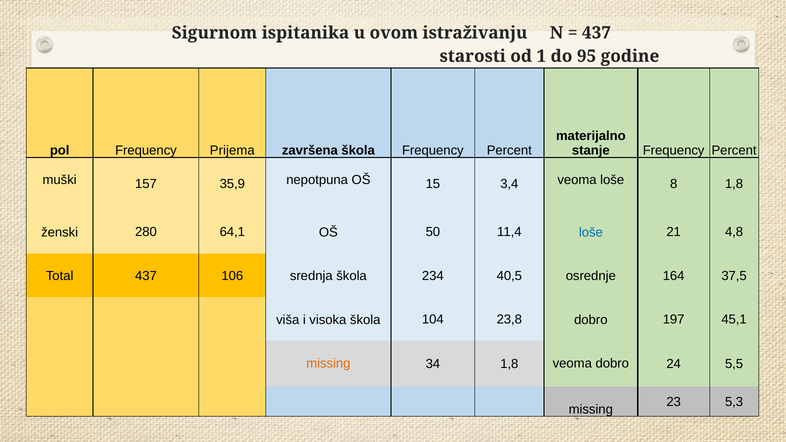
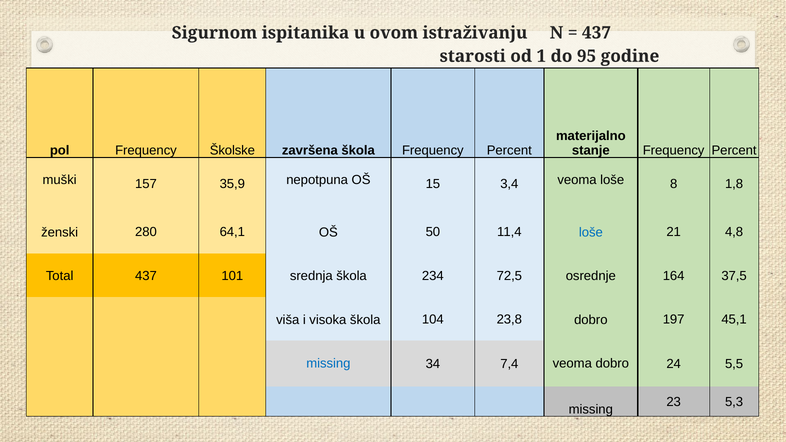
Prijema: Prijema -> Školske (232, 150)
106: 106 -> 101 (232, 276)
40,5: 40,5 -> 72,5 (509, 276)
missing colour: orange -> blue (328, 363)
34 1,8: 1,8 -> 7,4 (509, 364)
